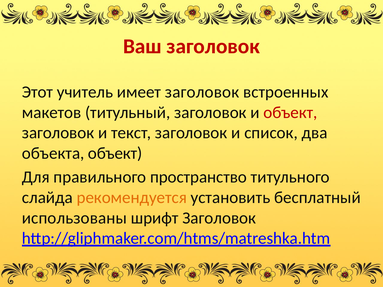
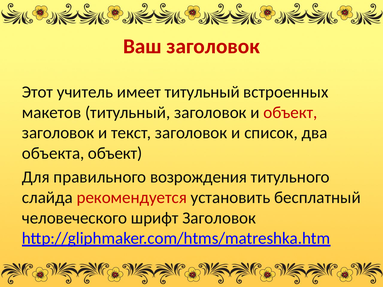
имеет заголовок: заголовок -> титульный (202, 92)
пространство: пространство -> возрождения (199, 177)
рекомендуется colour: orange -> red (132, 198)
использованы: использованы -> человеческого (74, 218)
